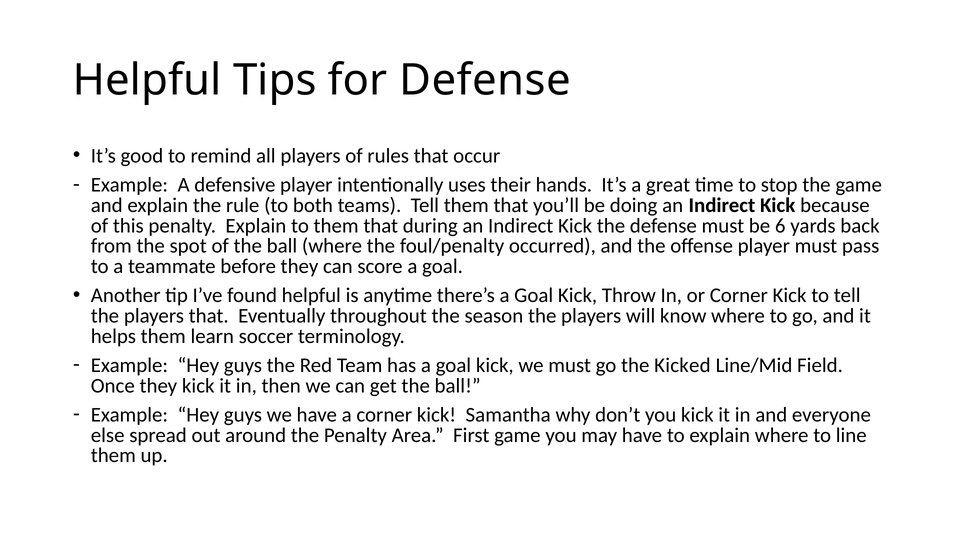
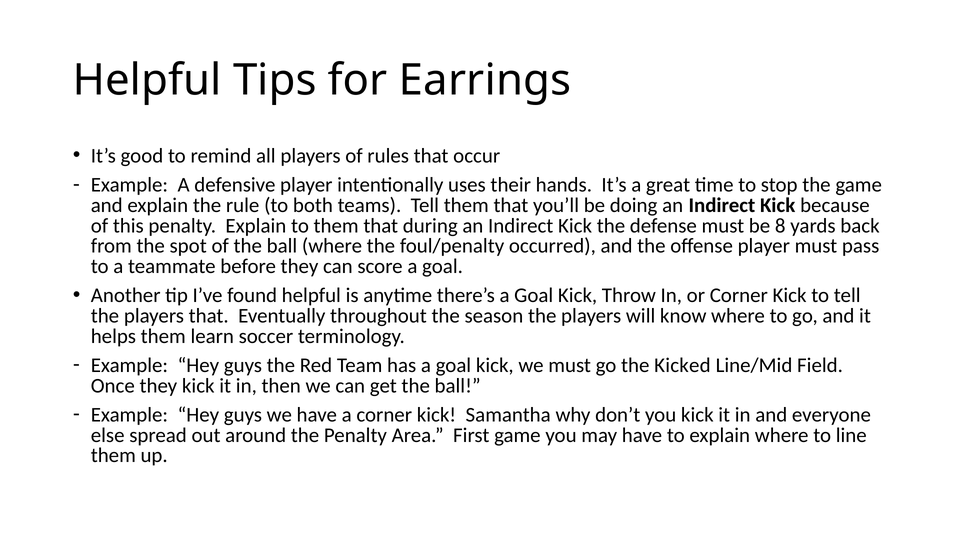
for Defense: Defense -> Earrings (485, 80)
6: 6 -> 8 (780, 226)
